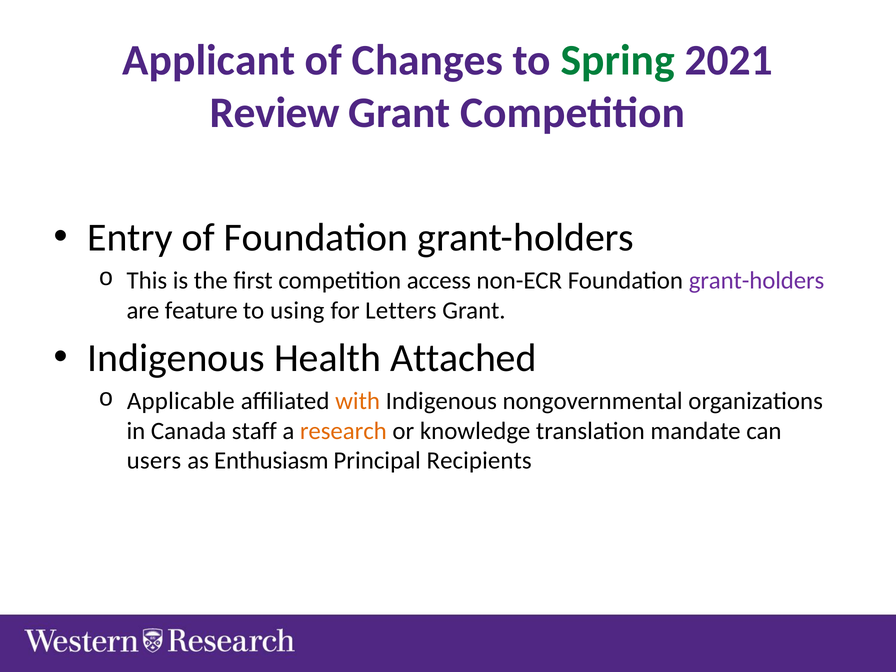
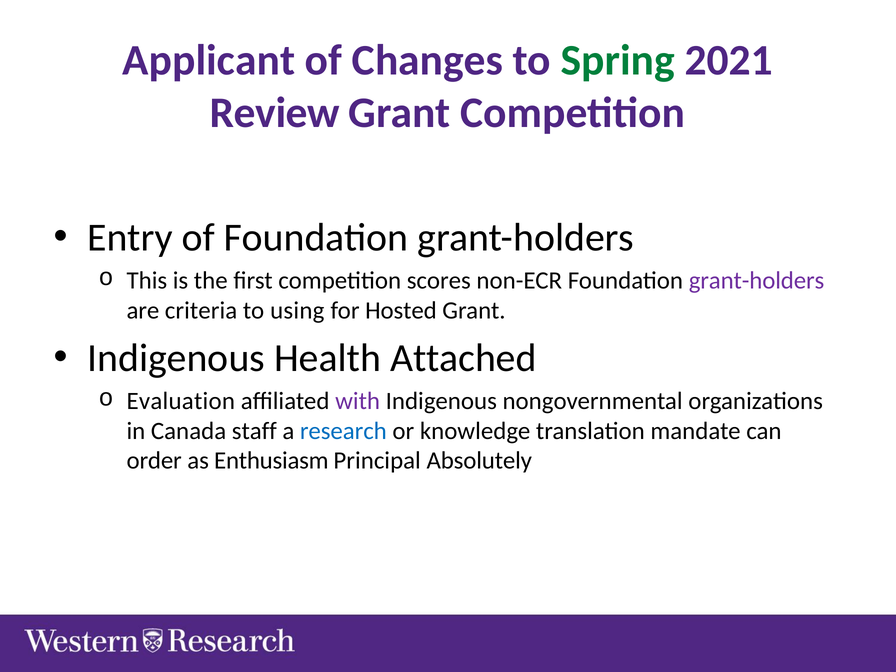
access: access -> scores (439, 281)
feature: feature -> criteria (201, 310)
Letters: Letters -> Hosted (401, 310)
Applicable: Applicable -> Evaluation (181, 401)
with colour: orange -> purple (358, 401)
research colour: orange -> blue (343, 431)
users: users -> order (154, 461)
Recipients: Recipients -> Absolutely (479, 461)
